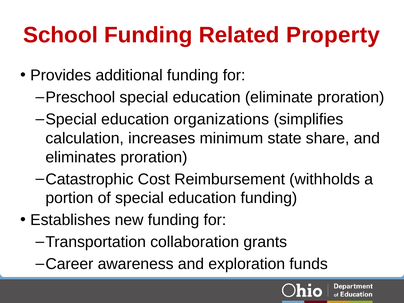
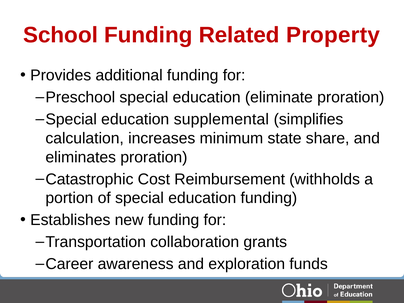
organizations: organizations -> supplemental (221, 119)
